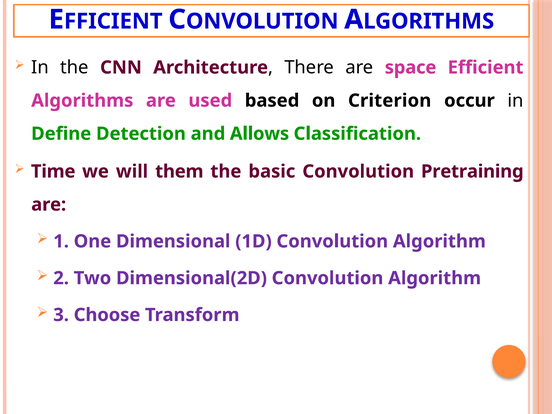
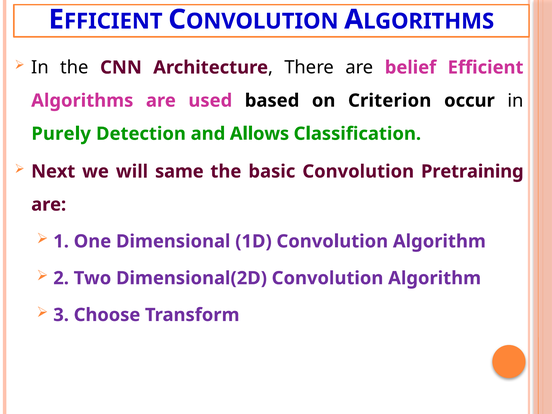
space: space -> belief (410, 67)
Define: Define -> Purely (61, 134)
Time: Time -> Next (53, 171)
them: them -> same (179, 171)
